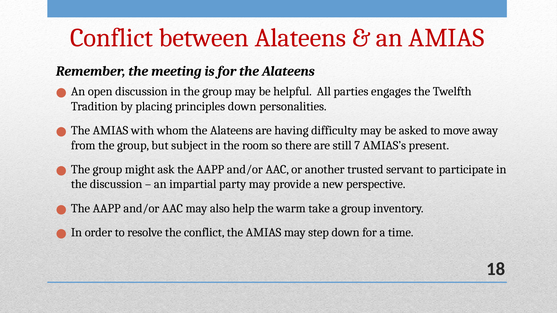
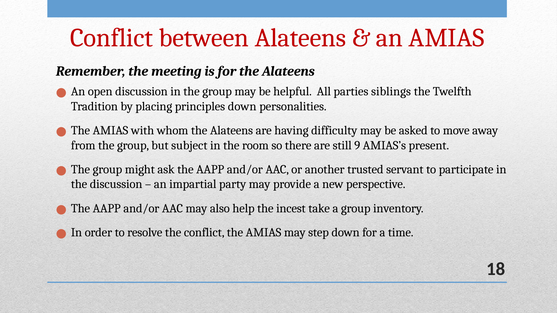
engages: engages -> siblings (391, 92)
7: 7 -> 9 (357, 145)
warm: warm -> incest (291, 209)
